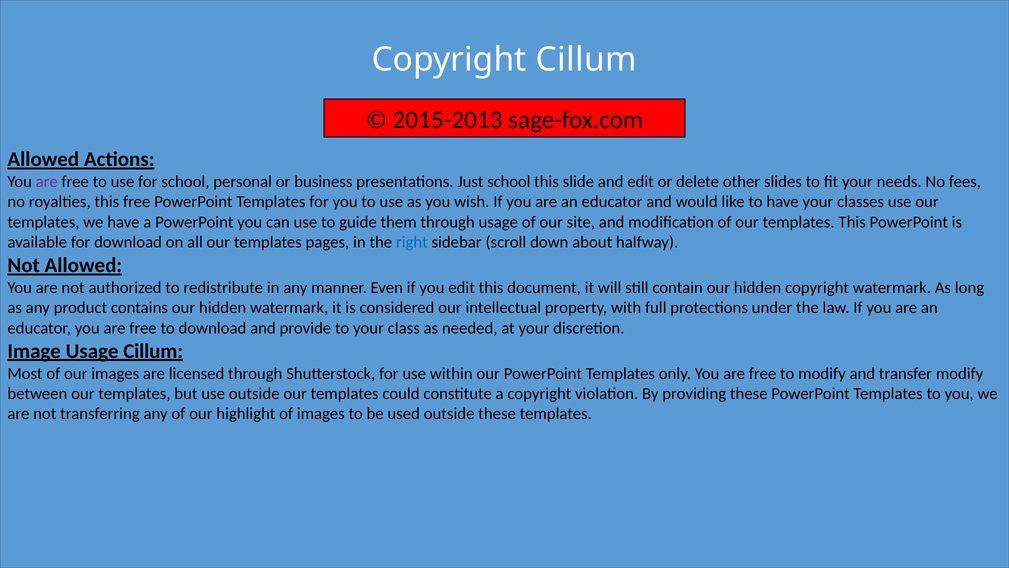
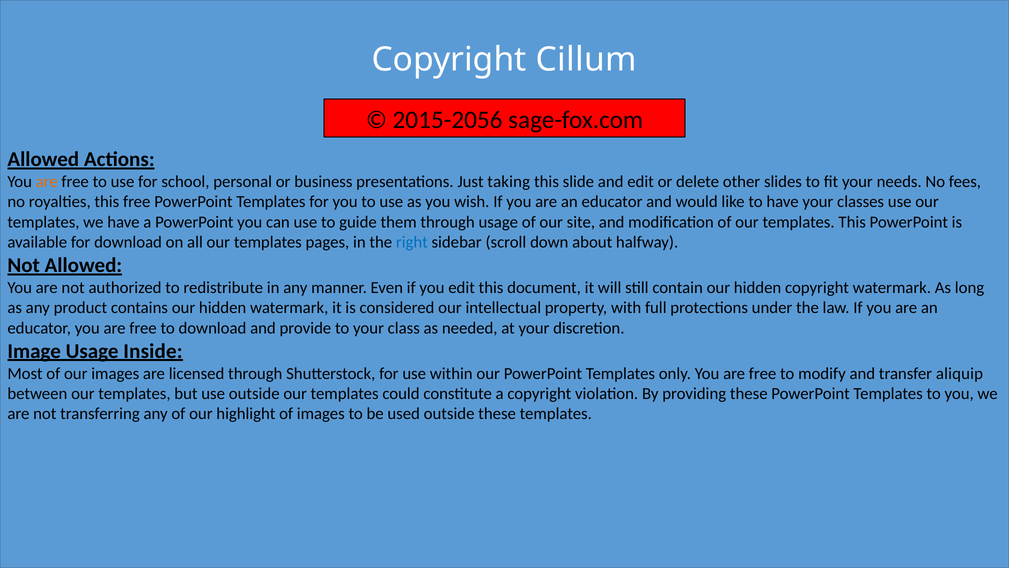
2015-2013: 2015-2013 -> 2015-2056 (448, 120)
are colour: purple -> orange (47, 182)
Just school: school -> taking (509, 182)
Usage Cillum: Cillum -> Inside (153, 351)
transfer modify: modify -> aliquip (959, 373)
